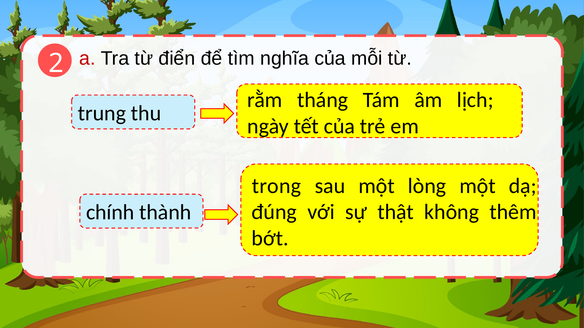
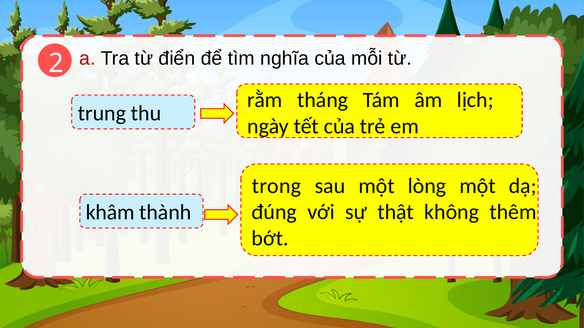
chính: chính -> khâm (110, 213)
